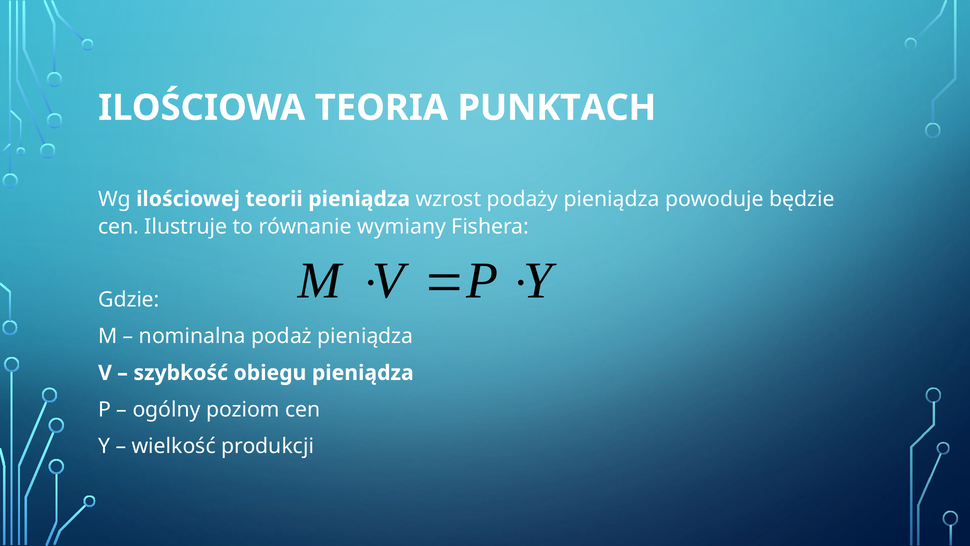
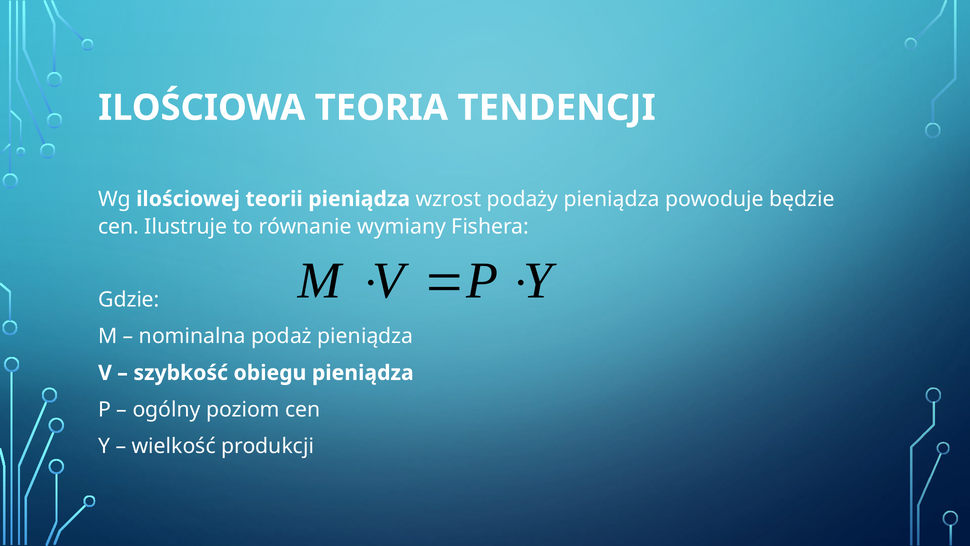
PUNKTACH: PUNKTACH -> TENDENCJI (557, 108)
